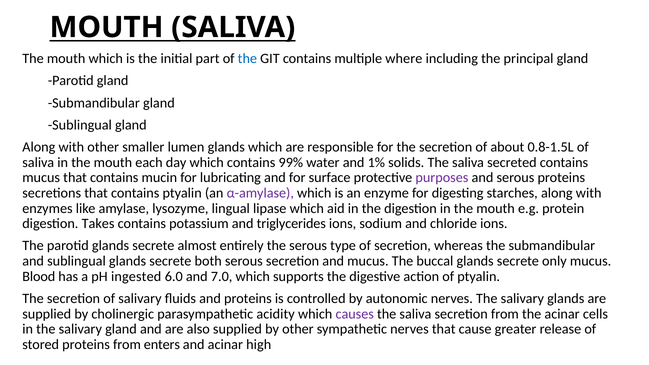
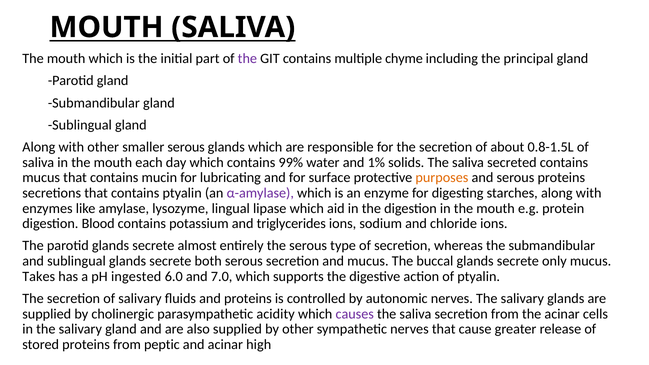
the colour: blue -> purple (247, 59)
where: where -> chyme (404, 59)
smaller lumen: lumen -> serous (186, 147)
purposes colour: purple -> orange (442, 178)
Takes: Takes -> Blood (98, 224)
Blood: Blood -> Takes (39, 276)
enters: enters -> peptic (162, 345)
